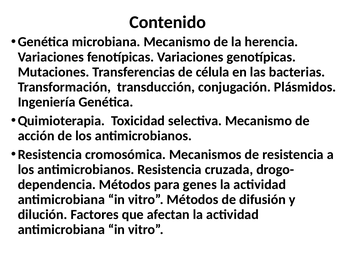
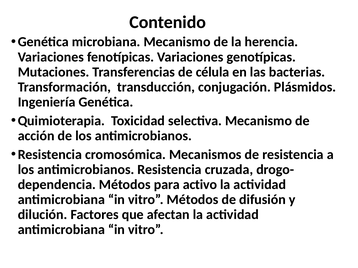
genes: genes -> activo (200, 185)
